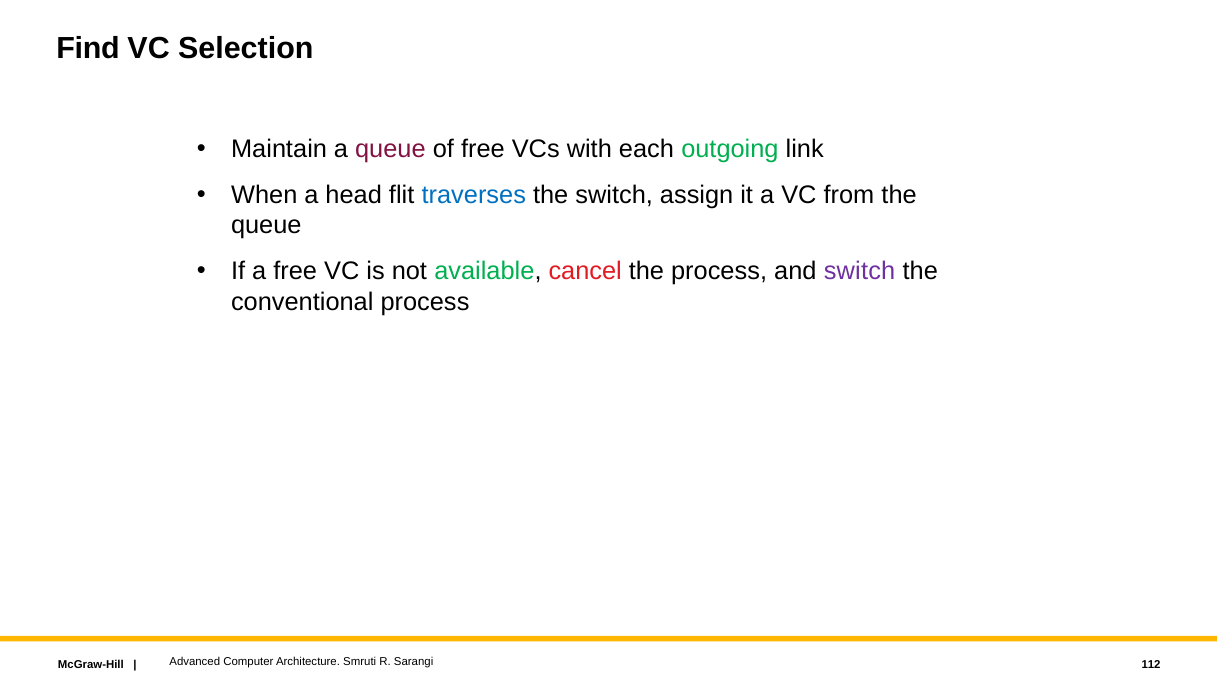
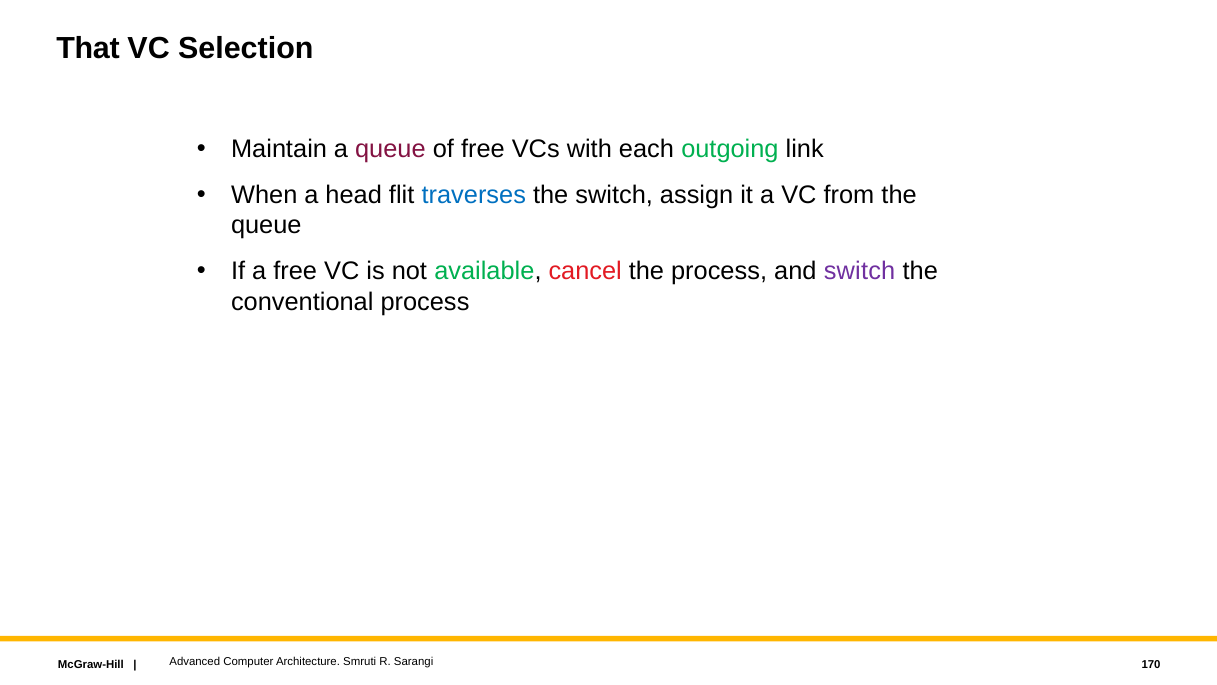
Find: Find -> That (88, 48)
112: 112 -> 170 (1151, 664)
